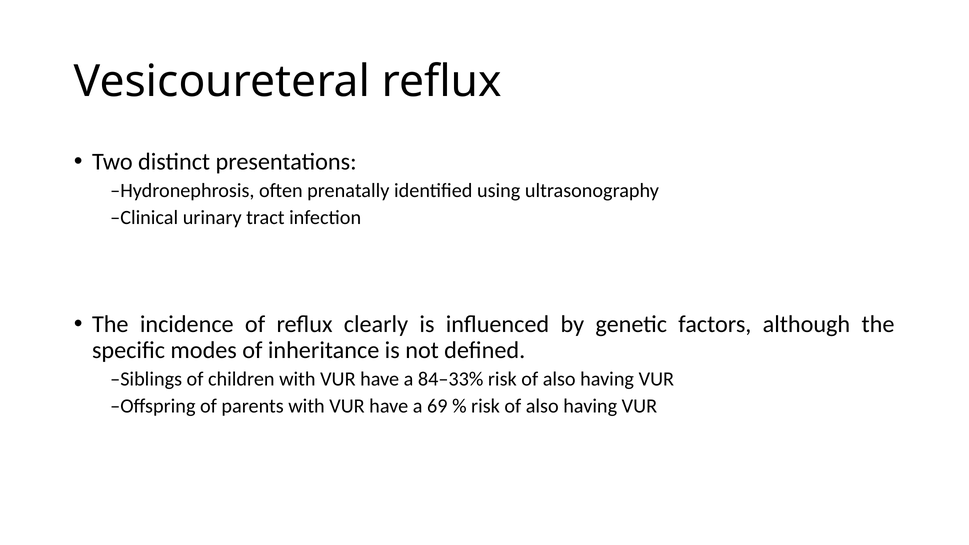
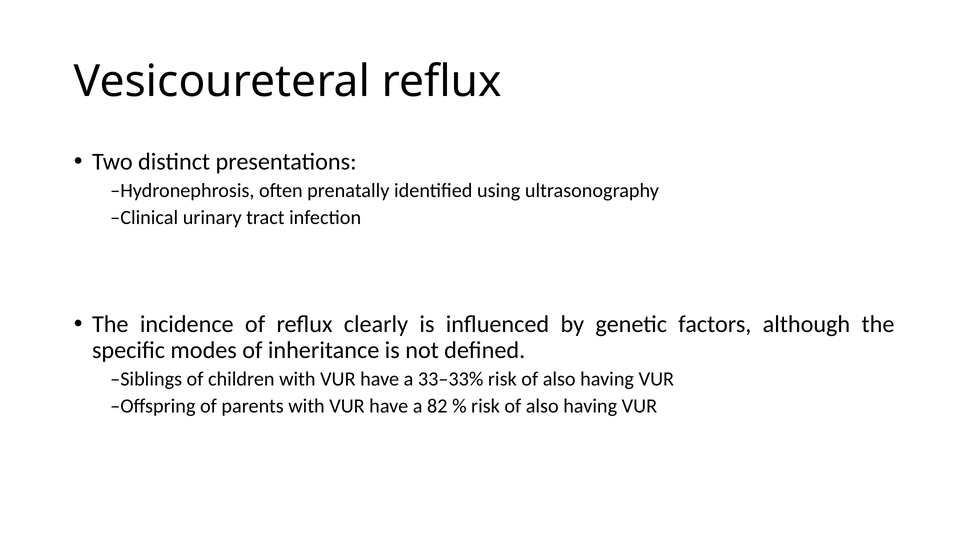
84–33%: 84–33% -> 33–33% (451, 379)
69: 69 -> 82 (437, 406)
